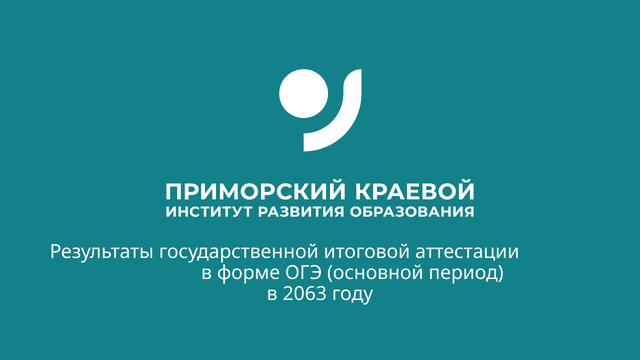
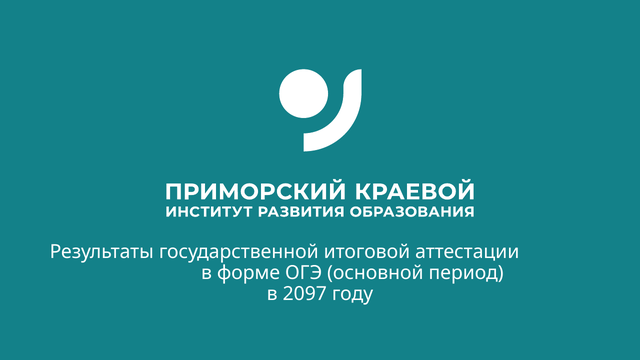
2063: 2063 -> 2097 (305, 294)
